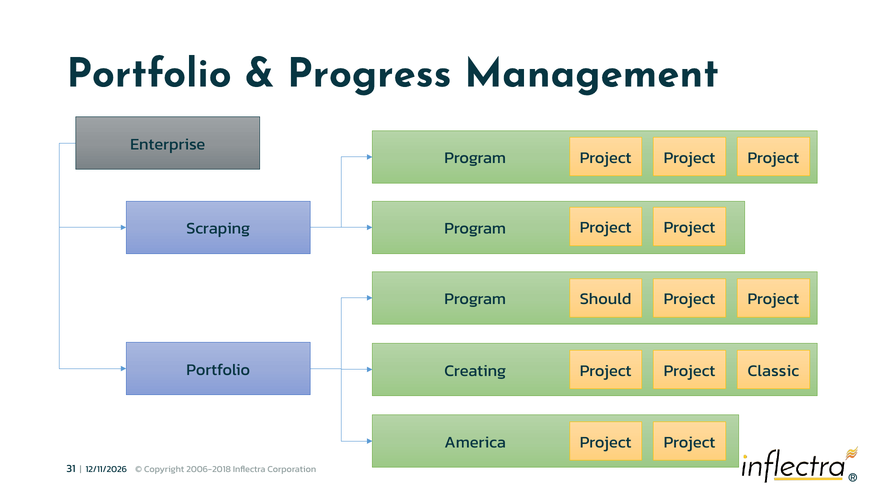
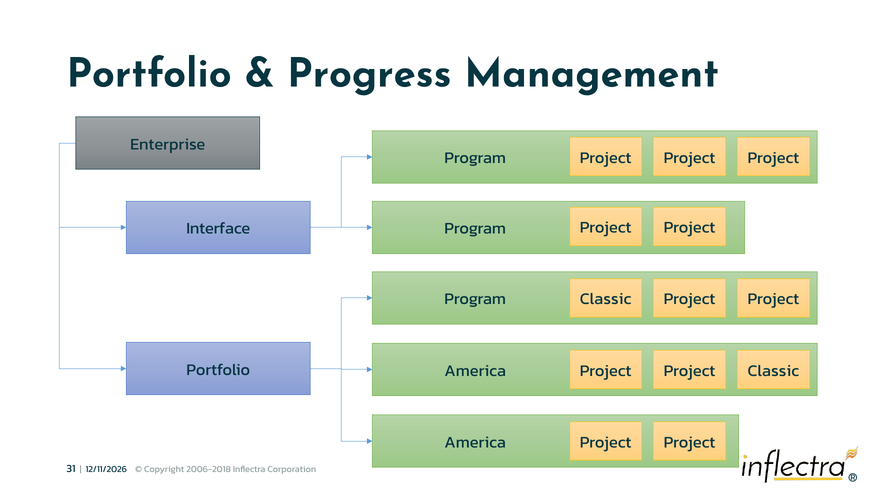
Scraping: Scraping -> Interface (218, 229)
Should: Should -> Classic (606, 299)
Creating: Creating -> America (475, 371)
